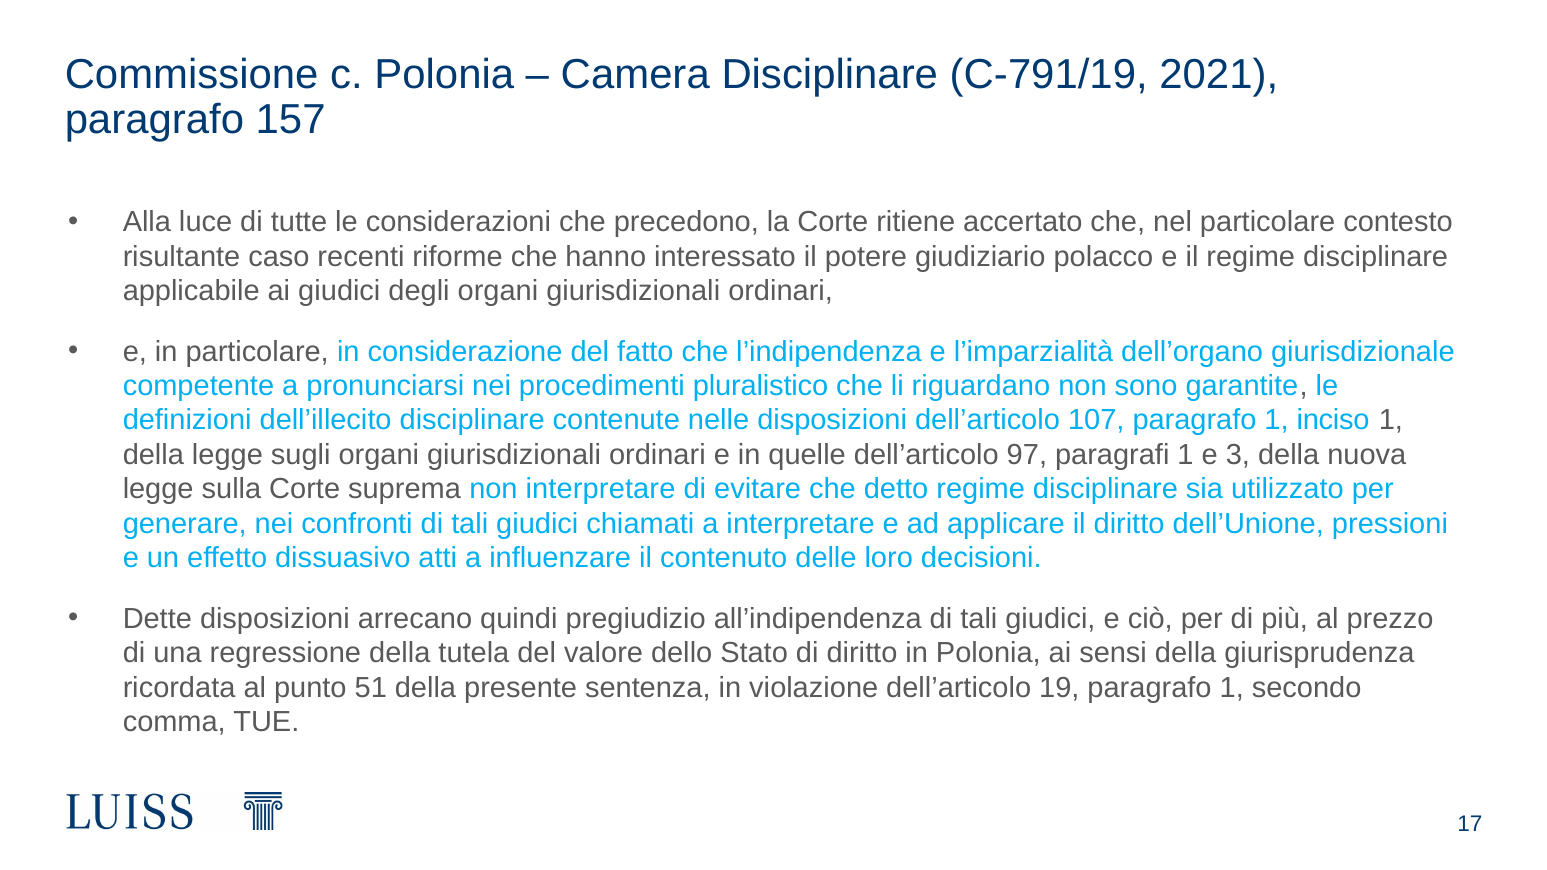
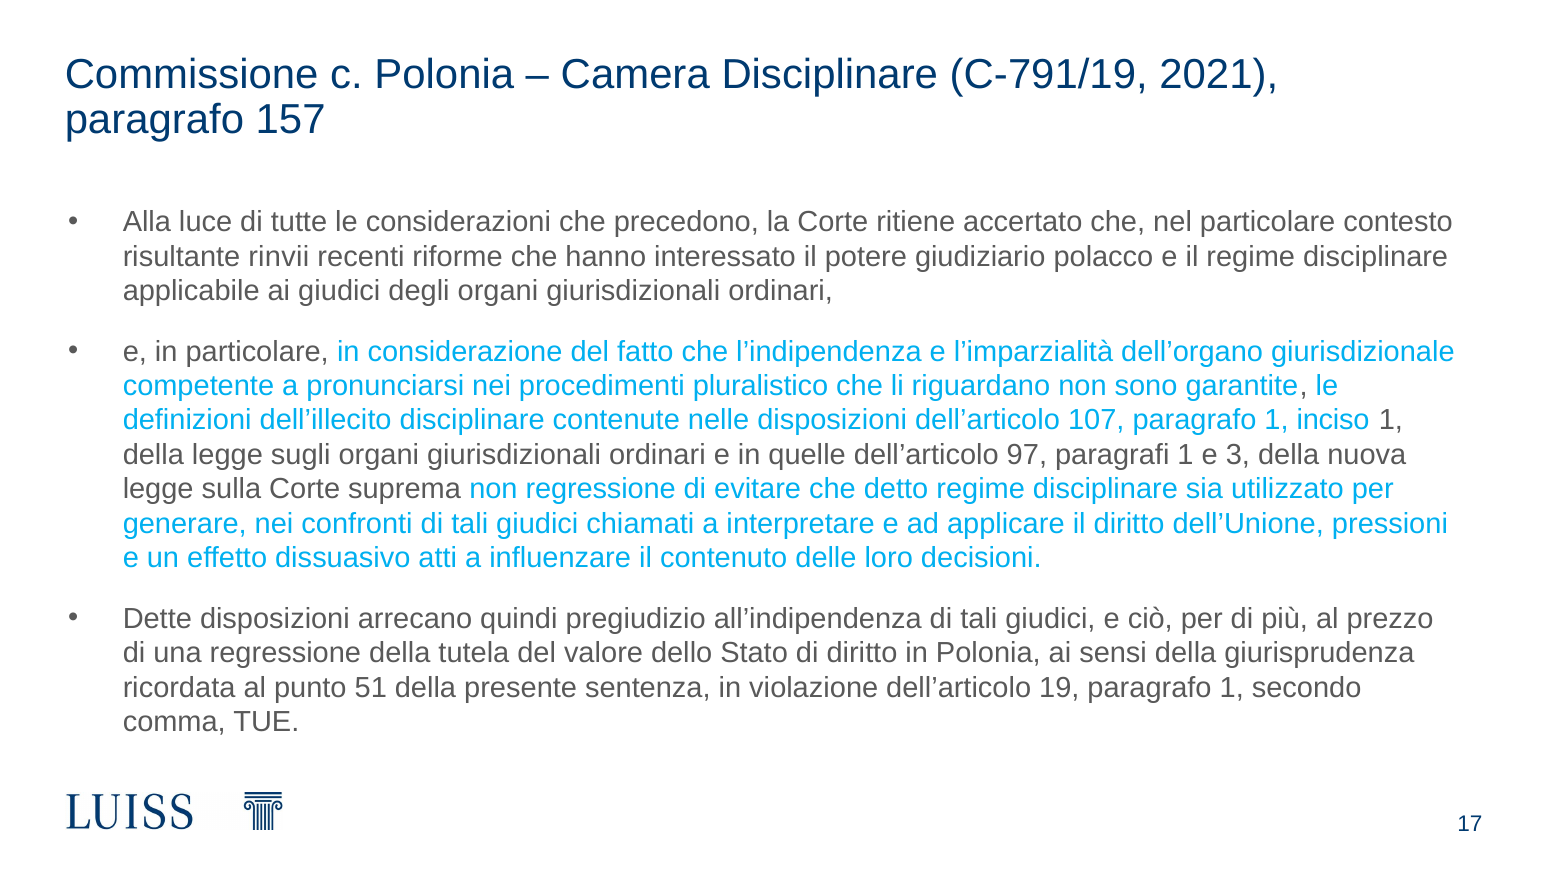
caso: caso -> rinvii (279, 257)
non interpretare: interpretare -> regressione (601, 489)
